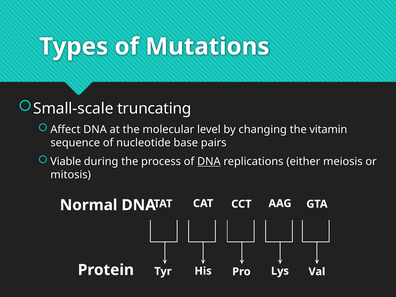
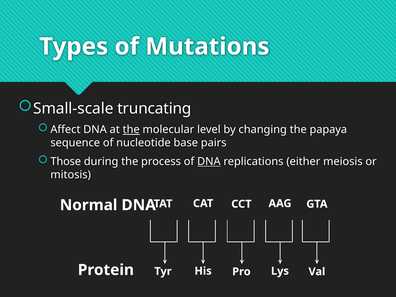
the underline: none -> present (131, 130)
vitamin: vitamin -> papaya (328, 130)
Viable: Viable -> Those (66, 162)
